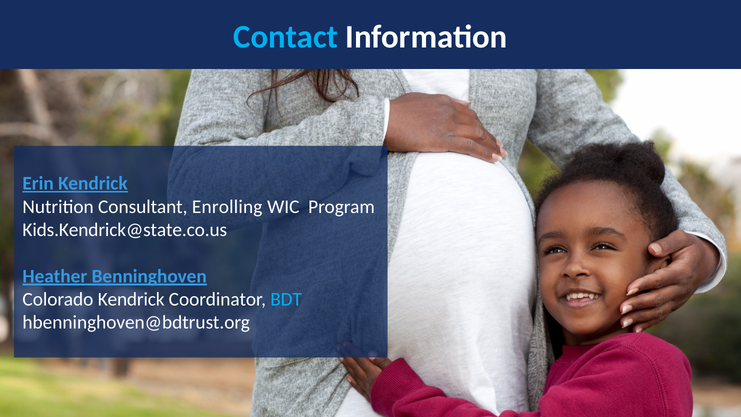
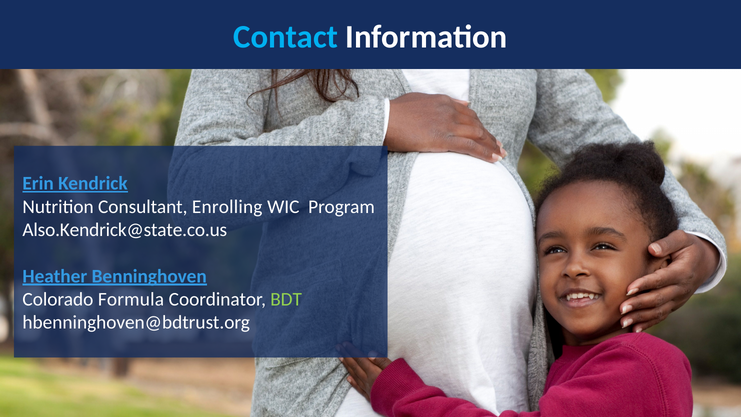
Kids.Kendrick@state.co.us: Kids.Kendrick@state.co.us -> Also.Kendrick@state.co.us (125, 230)
Colorado Kendrick: Kendrick -> Formula (131, 299)
BDT colour: light blue -> light green (286, 299)
